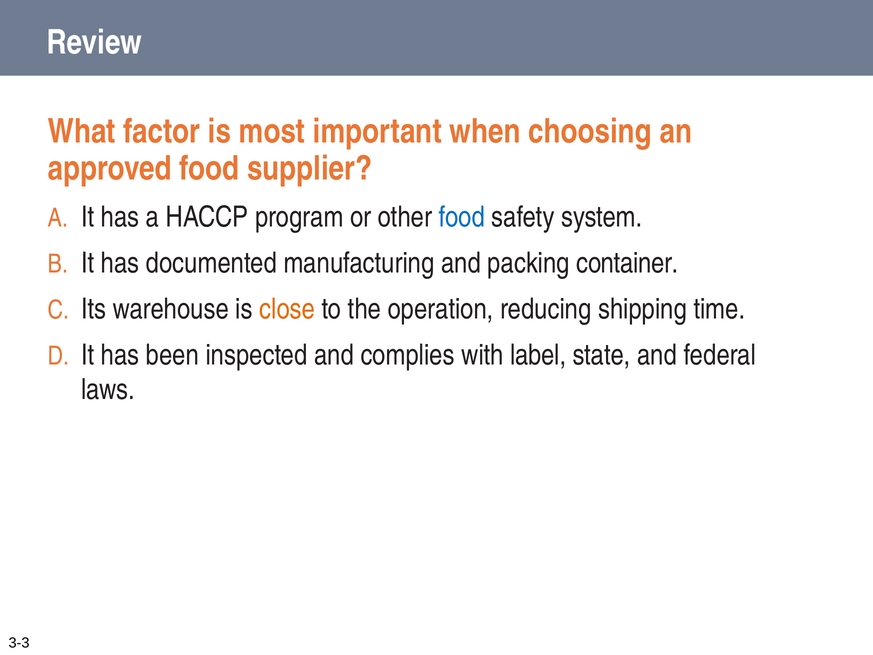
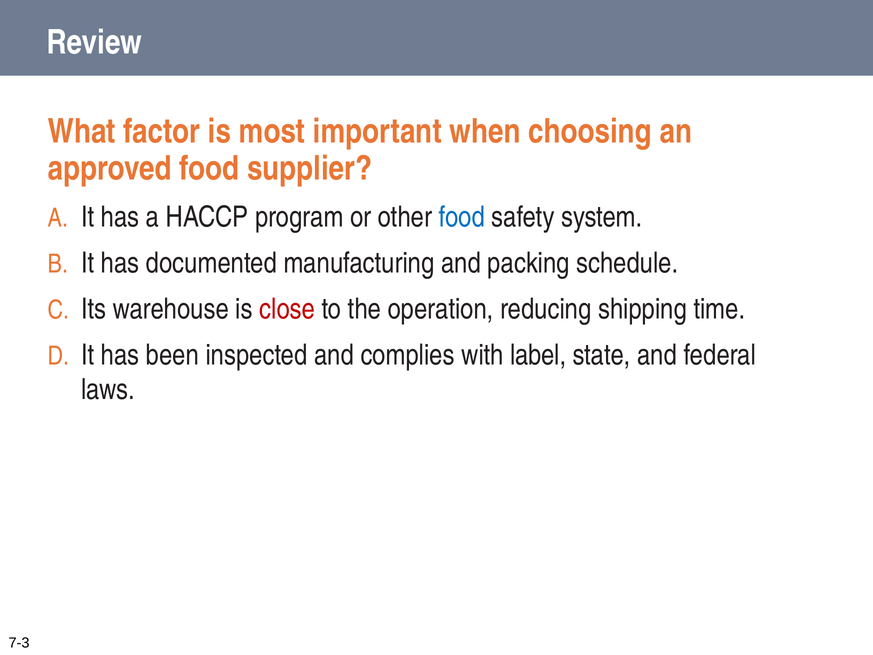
container: container -> schedule (627, 263)
close colour: orange -> red (287, 309)
3-3: 3-3 -> 7-3 (19, 643)
